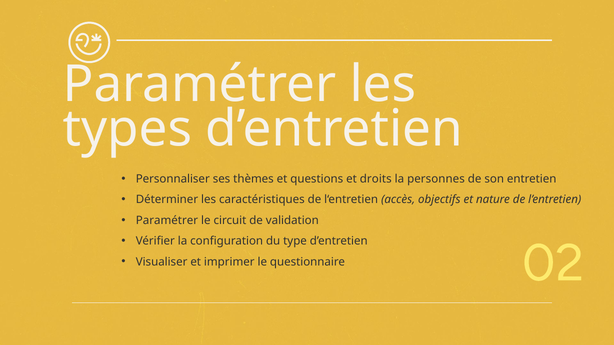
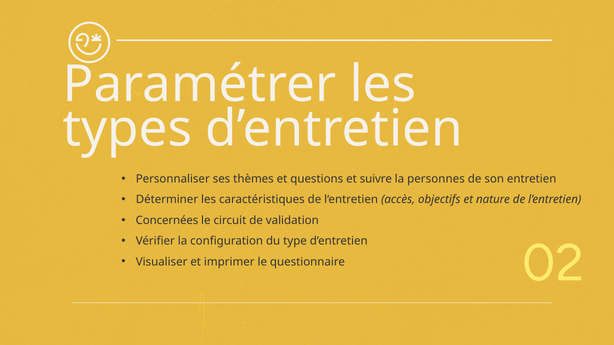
droits: droits -> suivre (376, 179)
Paramétrer: Paramétrer -> Concernées (167, 221)
